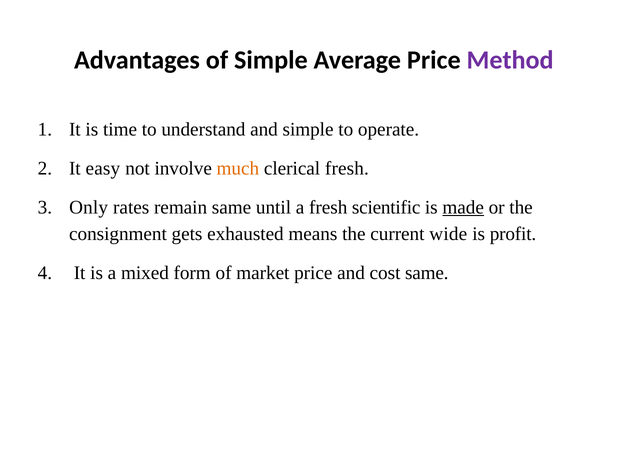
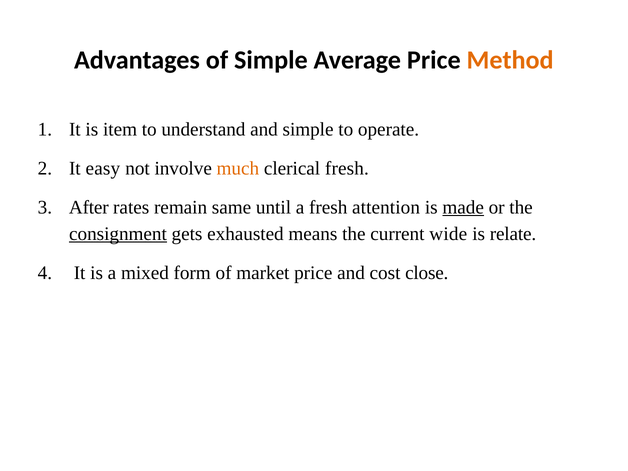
Method colour: purple -> orange (510, 60)
time: time -> item (120, 129)
Only: Only -> After (89, 207)
scientific: scientific -> attention (386, 207)
consignment underline: none -> present (118, 234)
profit: profit -> relate (513, 234)
cost same: same -> close (427, 273)
